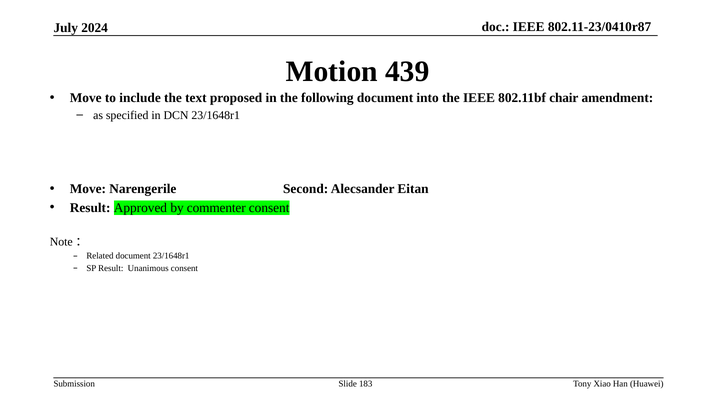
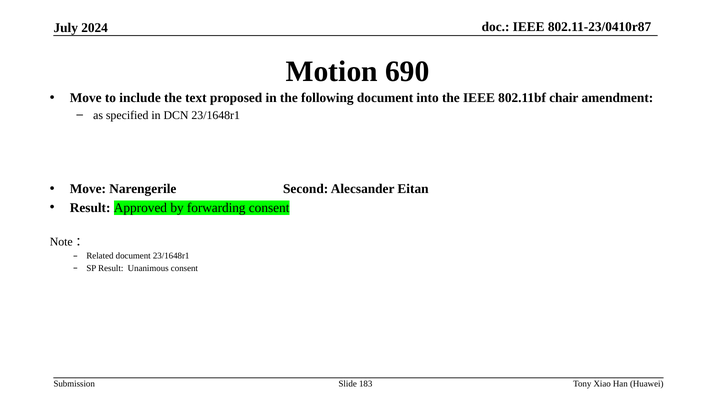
439: 439 -> 690 (407, 71)
commenter: commenter -> forwarding (216, 208)
